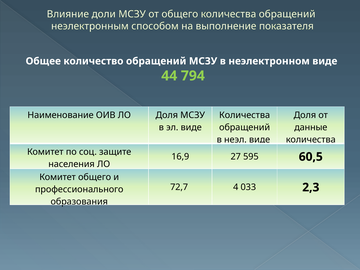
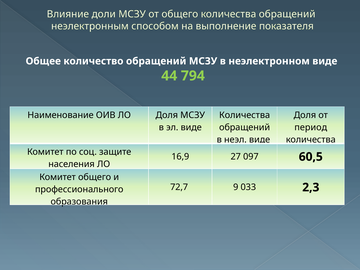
данные: данные -> период (311, 127)
595: 595 -> 097 (251, 157)
4: 4 -> 9 (236, 187)
